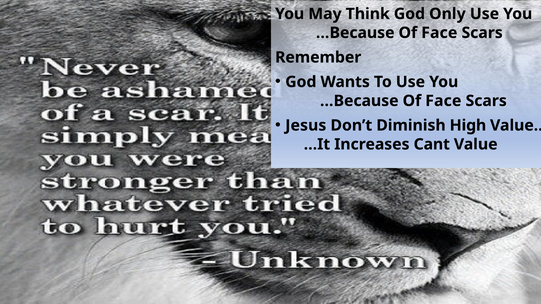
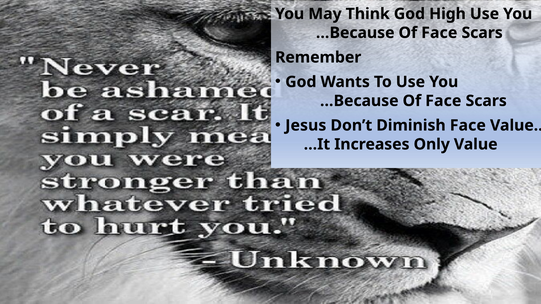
Only: Only -> High (447, 14)
Diminish High: High -> Face (468, 125)
Cant: Cant -> Only (432, 144)
